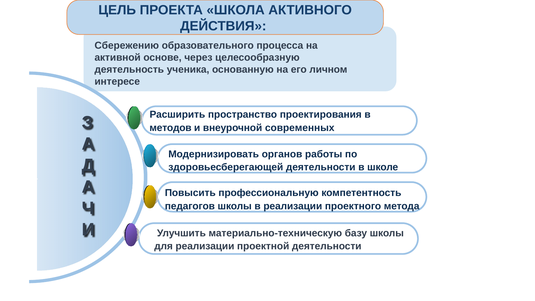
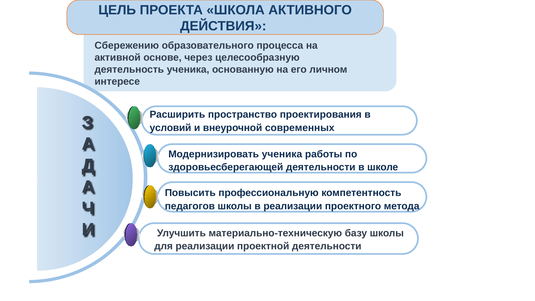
методов: методов -> условий (170, 128)
Модернизировать органов: органов -> ученика (282, 154)
